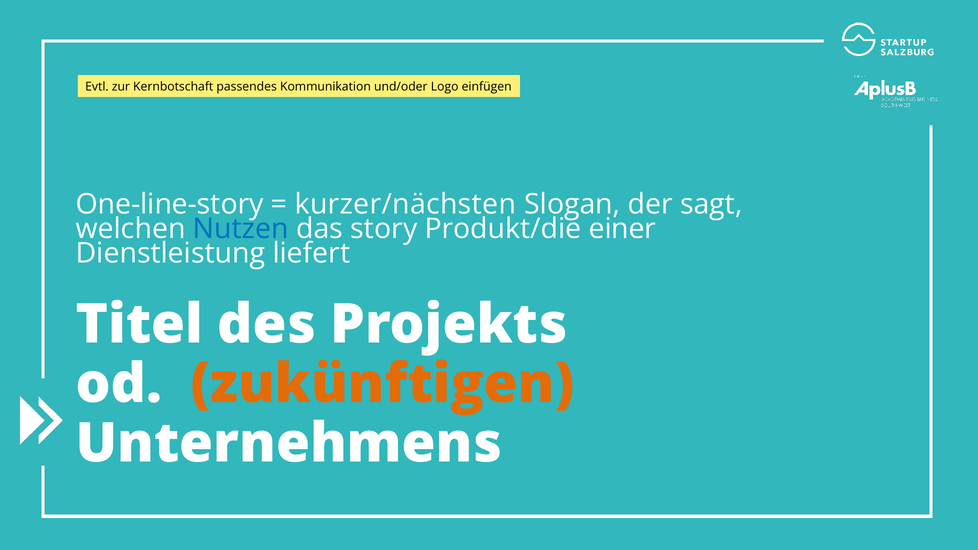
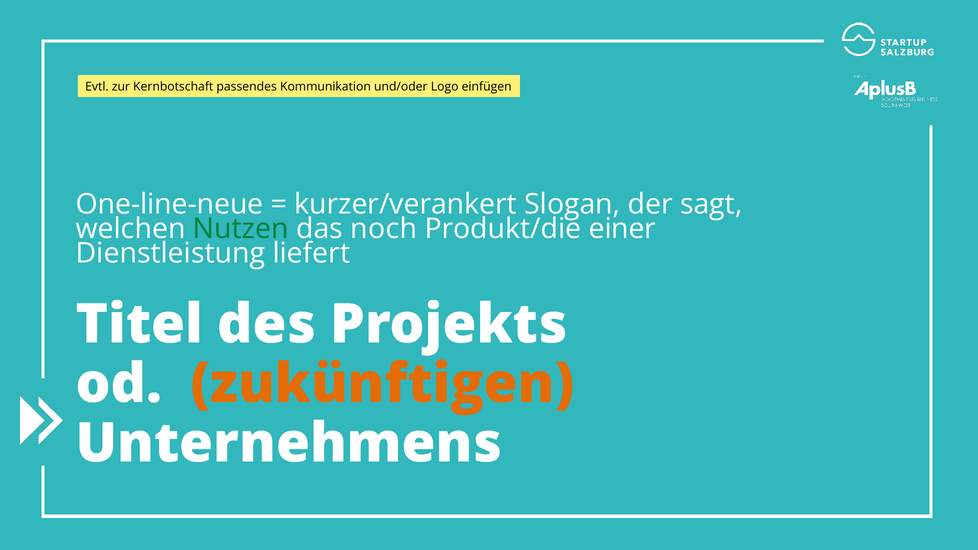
One-line-story: One-line-story -> One-line-neue (170, 204)
kurzer/nächsten: kurzer/nächsten -> kurzer/verankert (406, 204)
Nutzen colour: blue -> green (241, 229)
story: story -> noch (384, 229)
